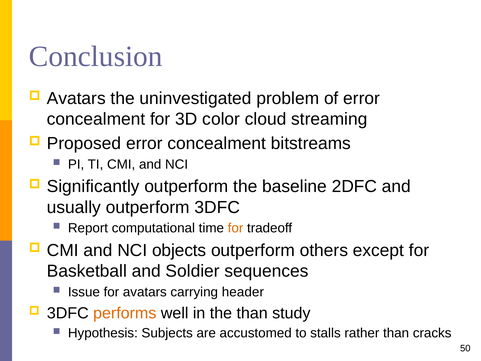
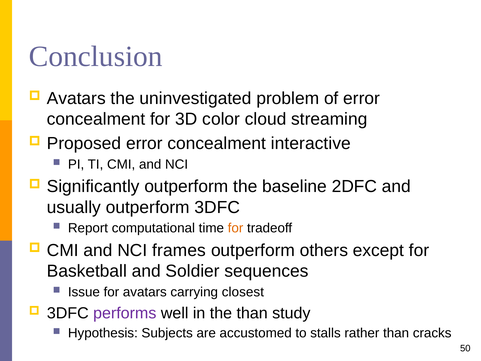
bitstreams: bitstreams -> interactive (311, 143)
objects: objects -> frames (179, 250)
header: header -> closest (243, 292)
performs colour: orange -> purple (125, 313)
